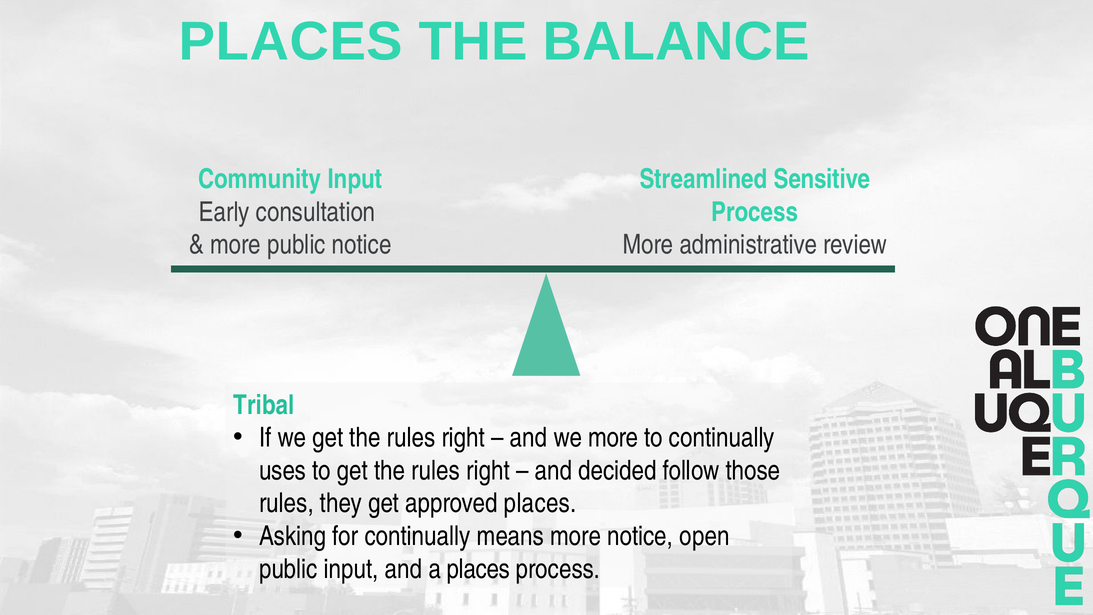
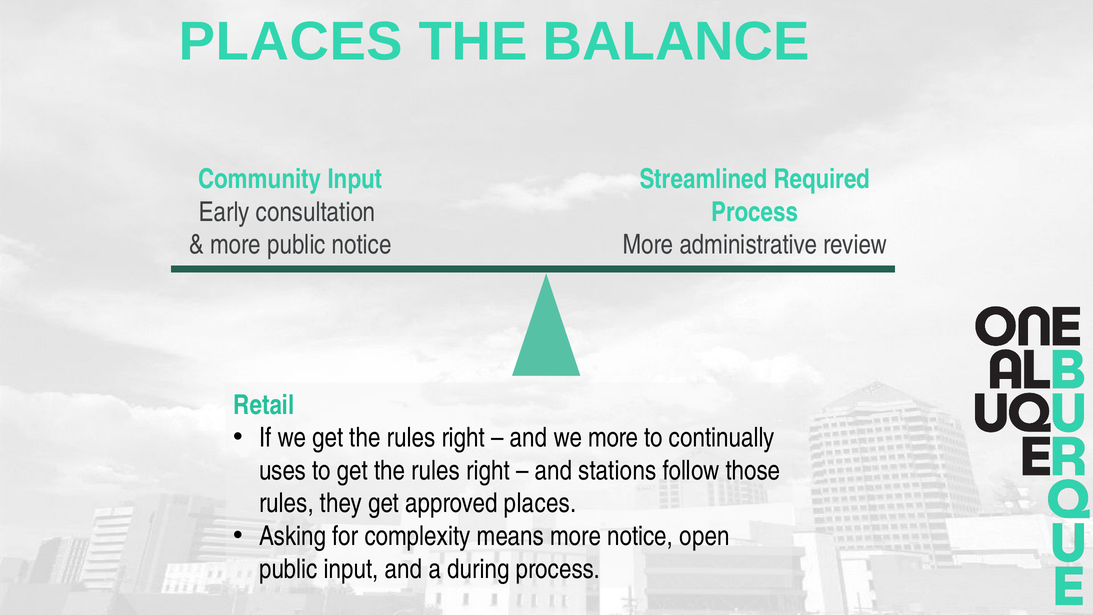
Sensitive: Sensitive -> Required (822, 179)
Tribal: Tribal -> Retail (264, 405)
decided: decided -> stations (617, 470)
for continually: continually -> complexity (418, 536)
a places: places -> during (478, 569)
